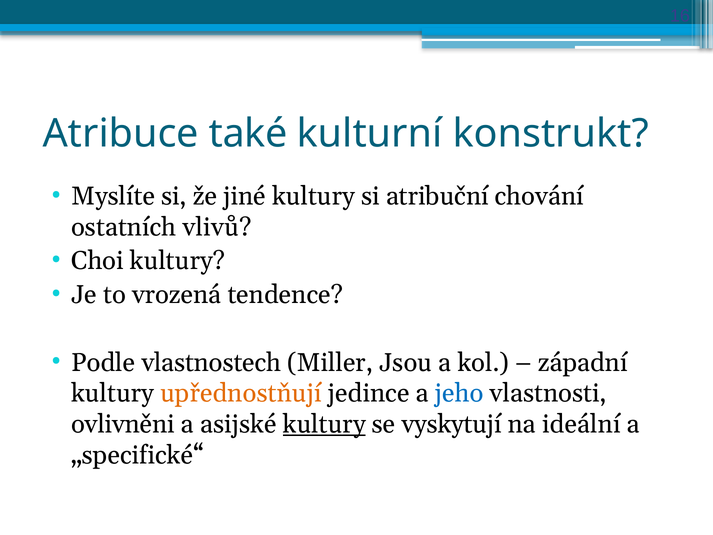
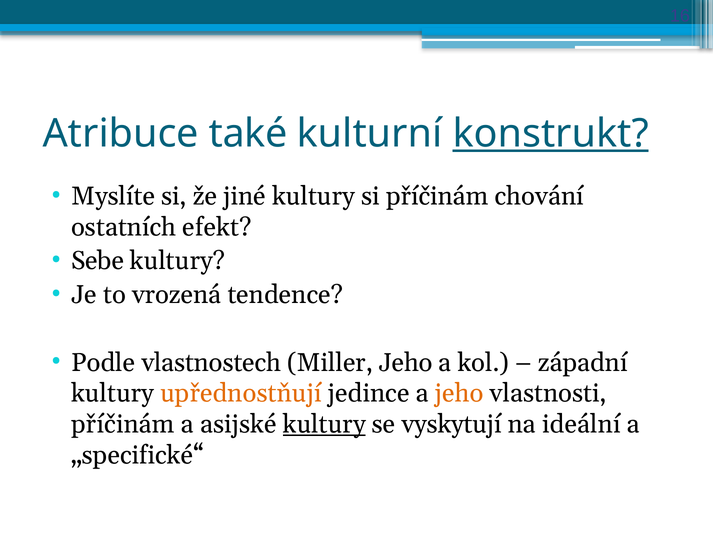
konstrukt underline: none -> present (551, 133)
si atribuční: atribuční -> příčinám (437, 196)
vlivů: vlivů -> efekt (217, 227)
Choi: Choi -> Sebe (98, 261)
Miller Jsou: Jsou -> Jeho (406, 362)
jeho colour: blue -> orange (459, 393)
ovlivněni: ovlivněni -> příčinám (123, 424)
